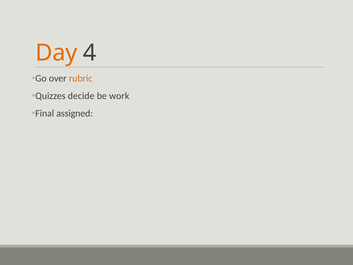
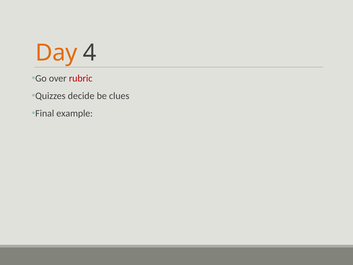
rubric colour: orange -> red (81, 78)
work: work -> clues (119, 96)
assigned: assigned -> example (75, 113)
